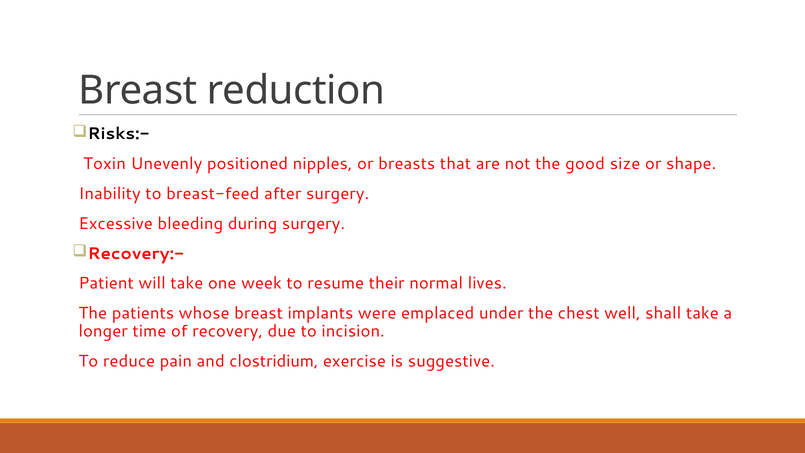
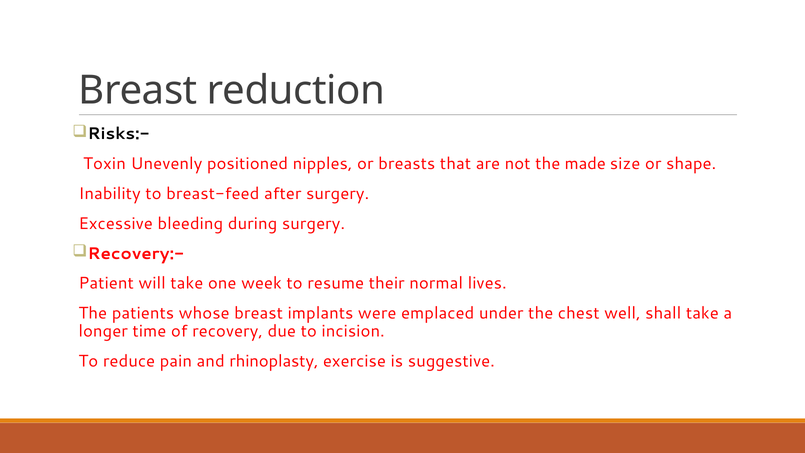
good: good -> made (585, 164)
clostridium: clostridium -> rhinoplasty (274, 361)
